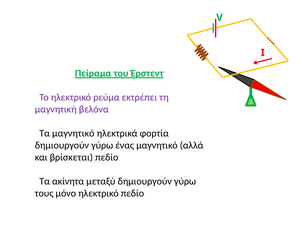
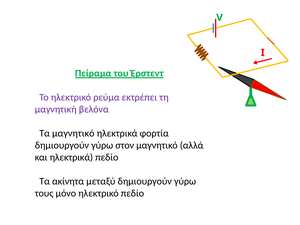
ένας: ένας -> στον (125, 145)
και βρίσκεται: βρίσκεται -> ηλεκτρικά (71, 157)
